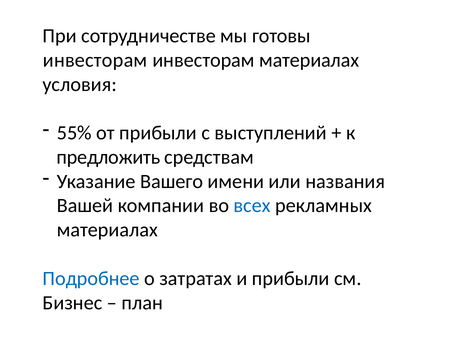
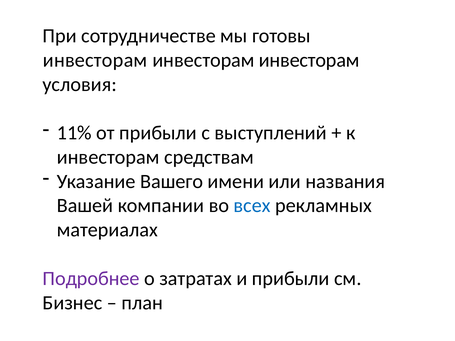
материалах: материалах -> инвесторам (309, 60)
55%: 55% -> 11% (74, 133)
предложить: предложить -> инвесторам (108, 157)
Подробнее colour: blue -> purple (91, 279)
